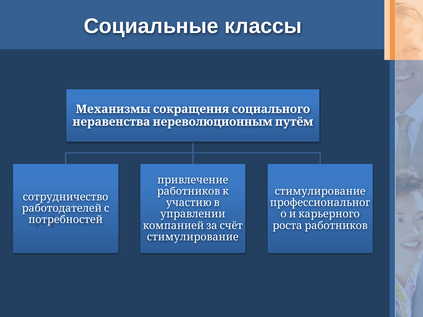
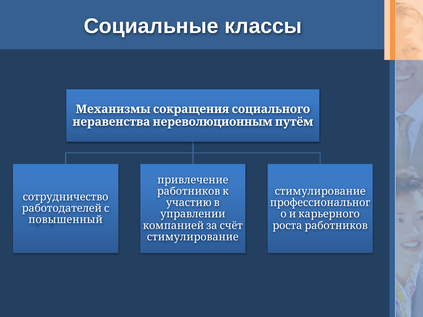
потребностей: потребностей -> повышенный (66, 220)
